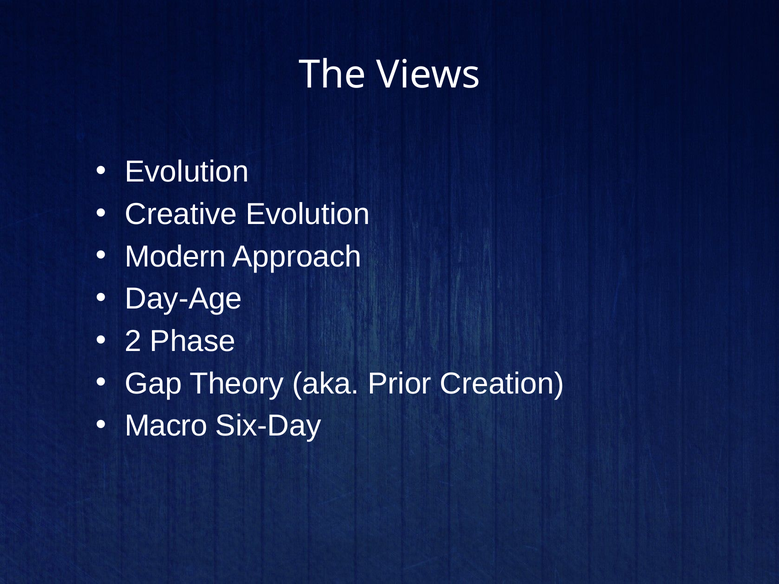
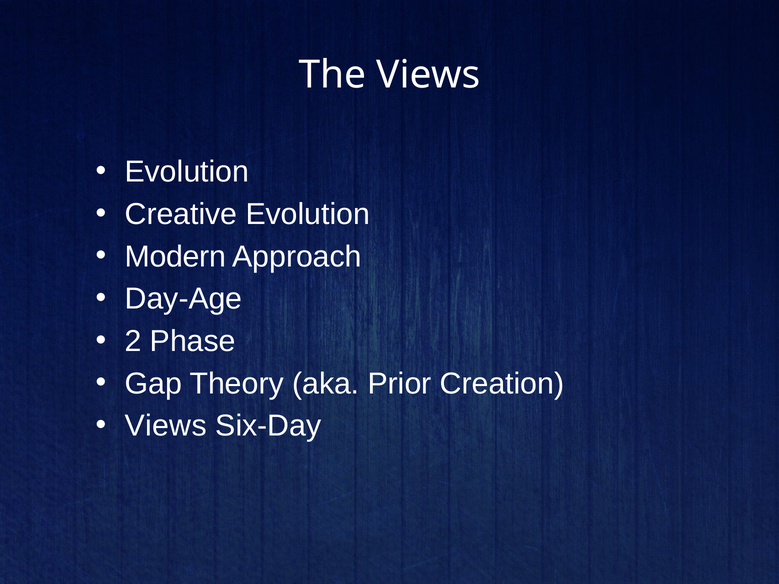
Macro: Macro -> Views (166, 426)
